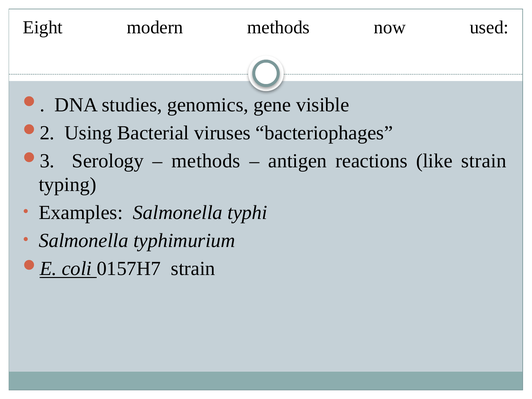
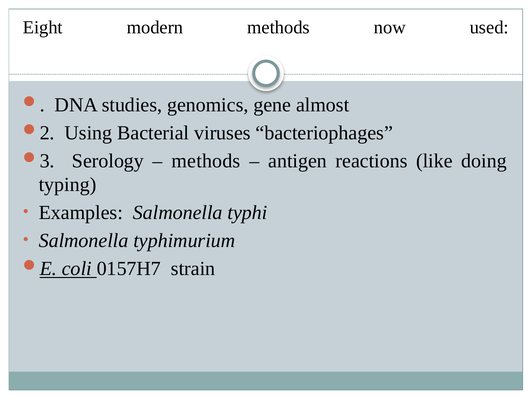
visible: visible -> almost (323, 105)
like strain: strain -> doing (484, 161)
